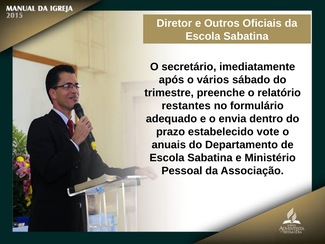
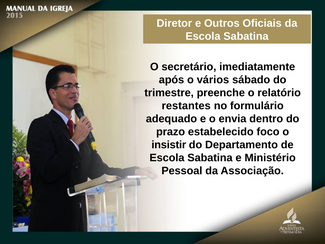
vote: vote -> foco (268, 132)
anuais: anuais -> insistir (169, 145)
